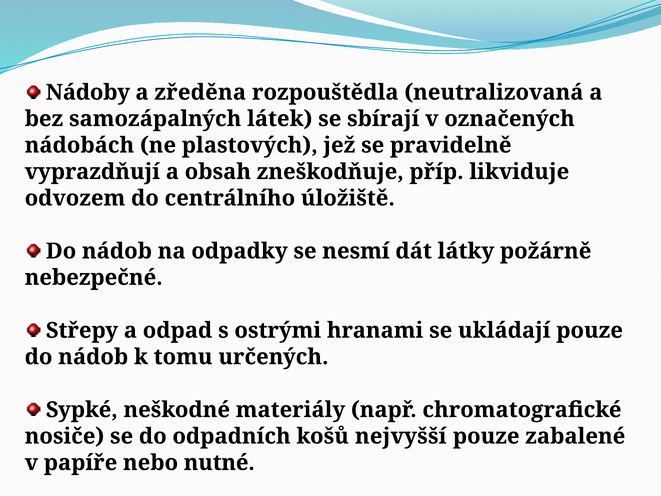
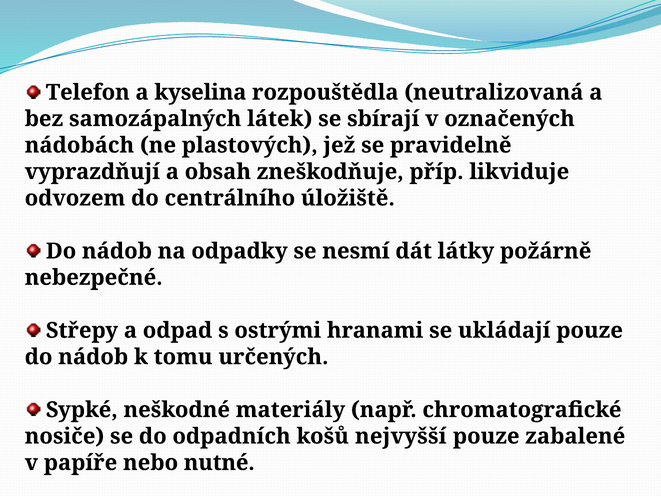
Nádoby: Nádoby -> Telefon (88, 92)
zředěna: zředěna -> kyselina (200, 92)
